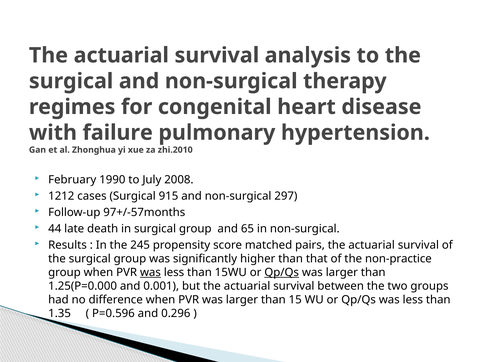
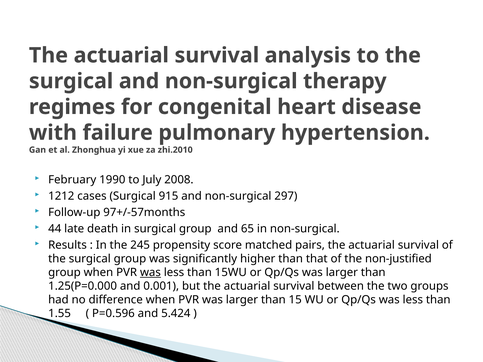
non-practice: non-practice -> non-justified (398, 259)
Qp/Qs underline: present -> none (282, 273)
1.35: 1.35 -> 1.55 (60, 314)
0.296: 0.296 -> 5.424 (176, 314)
